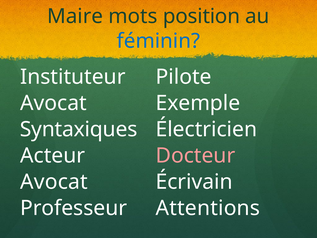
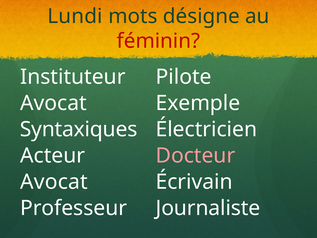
Maire: Maire -> Lundi (75, 16)
position: position -> désigne (201, 16)
féminin colour: blue -> red (158, 41)
Attentions: Attentions -> Journaliste (208, 208)
